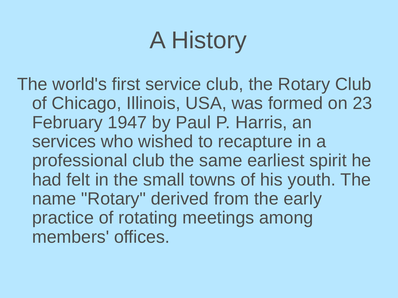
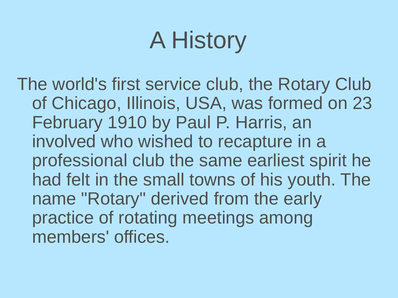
1947: 1947 -> 1910 (127, 123)
services: services -> involved (64, 142)
